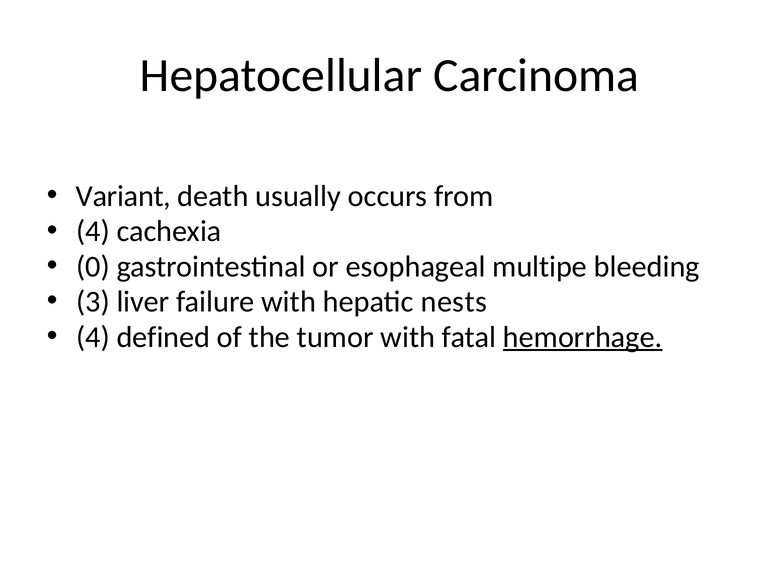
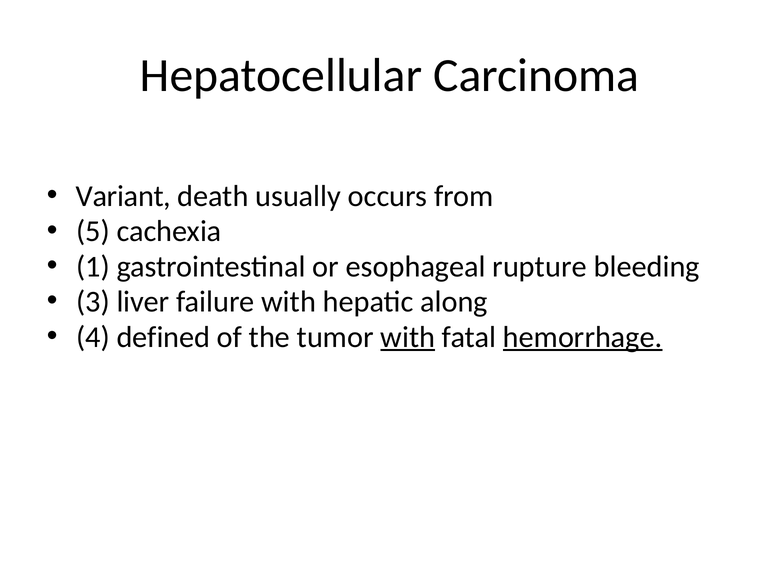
4: 4 -> 5 (93, 231)
0: 0 -> 1 (93, 267)
multipe: multipe -> rupture (540, 267)
nests: nests -> along (454, 302)
with underline: none -> present (408, 337)
